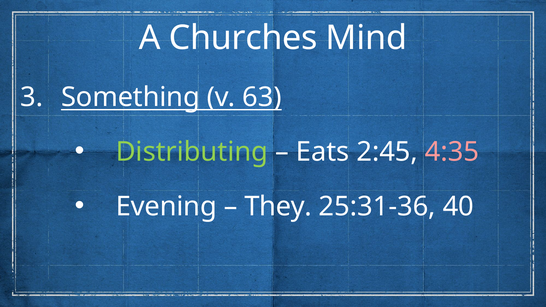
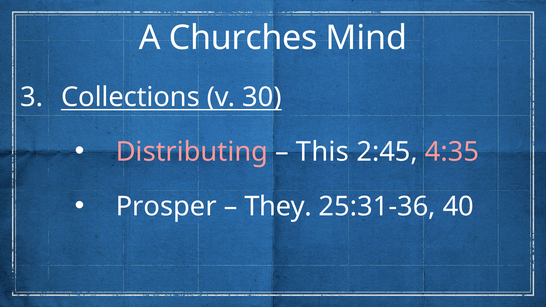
Something: Something -> Collections (130, 97)
63: 63 -> 30 (262, 97)
Distributing colour: light green -> pink (192, 152)
Eats: Eats -> This (322, 152)
Evening: Evening -> Prosper (166, 206)
